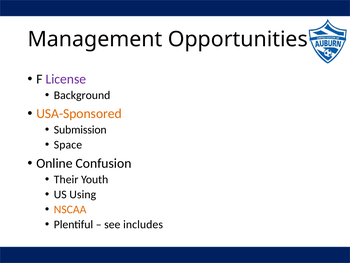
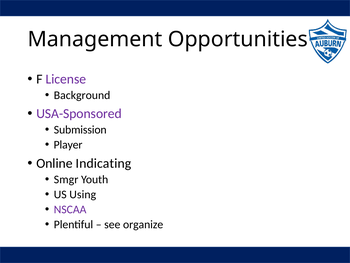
USA-Sponsored colour: orange -> purple (79, 113)
Space: Space -> Player (68, 145)
Confusion: Confusion -> Indicating (103, 163)
Their: Their -> Smgr (66, 179)
NSCAA colour: orange -> purple (70, 209)
includes: includes -> organize (143, 224)
